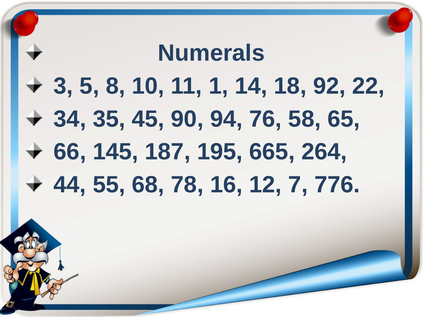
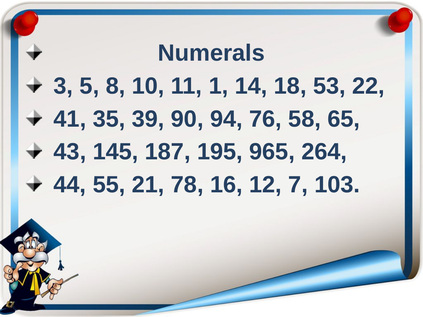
92: 92 -> 53 (329, 86)
34: 34 -> 41 (70, 119)
45: 45 -> 39 (148, 119)
66: 66 -> 43 (70, 152)
665: 665 -> 965 (272, 152)
68: 68 -> 21 (148, 185)
776: 776 -> 103 (337, 185)
